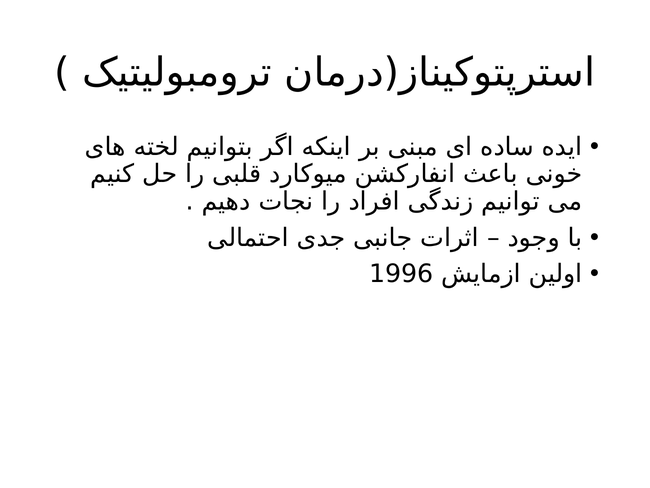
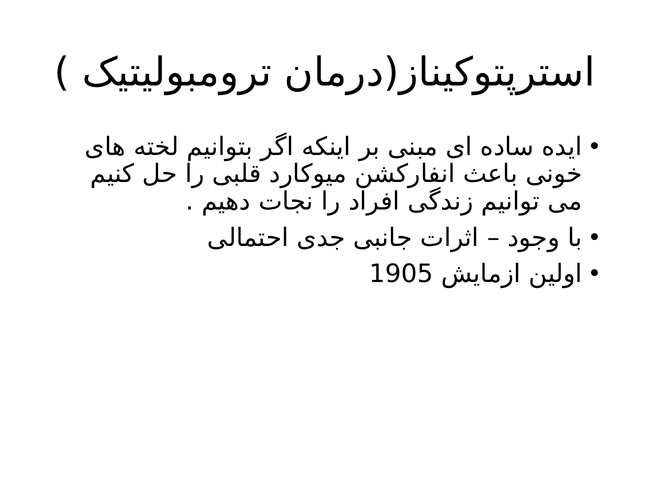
1996: 1996 -> 1905 (401, 274)
